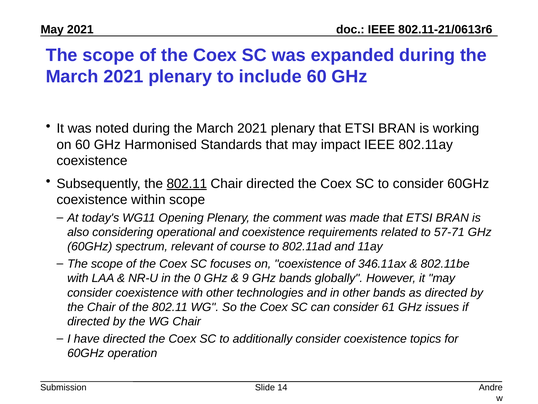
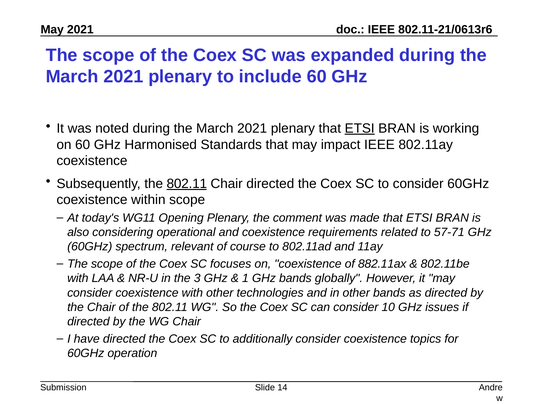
ETSI underline: none -> present (360, 128)
346.11ax: 346.11ax -> 882.11ax (382, 264)
0: 0 -> 3 (197, 278)
9: 9 -> 1 (245, 278)
61: 61 -> 10 (388, 307)
